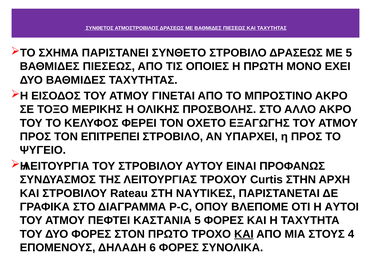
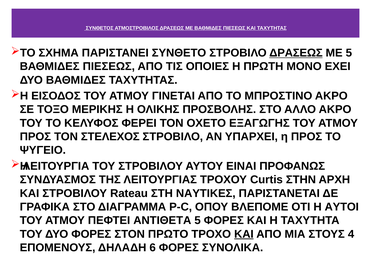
ΔΡΑΣΕΩΣ underline: none -> present (296, 53)
ΕΠΙΤΡΕΠΕΙ: ΕΠΙΤΡΕΠΕΙ -> ΣΤΕΛΕΧΟΣ (110, 137)
ΚΑΣΤΑΝΙΑ: ΚΑΣΤΑΝΙΑ -> ΑΝΤΙΘΕΤΑ (162, 221)
